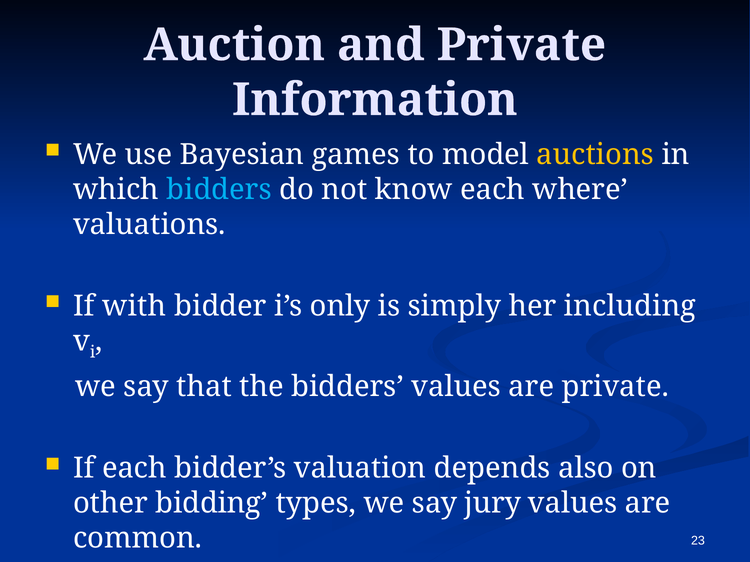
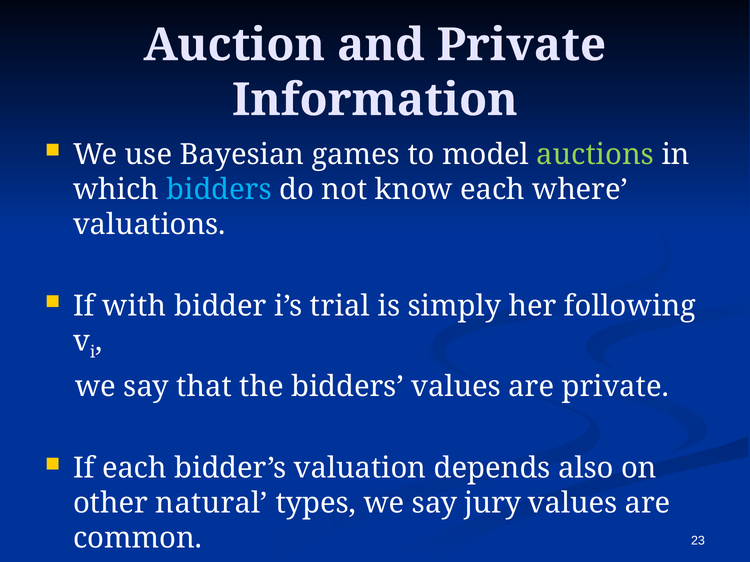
auctions colour: yellow -> light green (595, 155)
only: only -> trial (340, 306)
including: including -> following (630, 306)
other bidding: bidding -> natural (212, 504)
